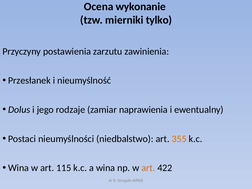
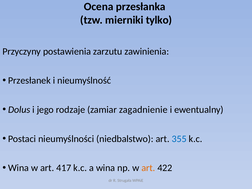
wykonanie: wykonanie -> przesłanka (141, 7)
naprawienia: naprawienia -> zagadnienie (143, 110)
355 colour: orange -> blue (179, 139)
115: 115 -> 417 (64, 168)
